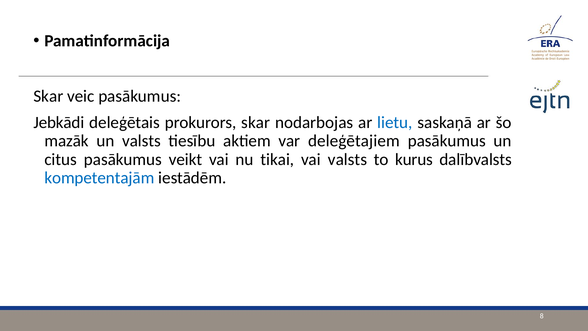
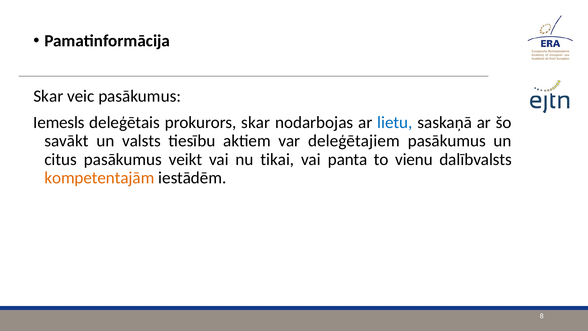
Jebkādi: Jebkādi -> Iemesls (59, 122)
mazāk: mazāk -> savākt (67, 141)
vai valsts: valsts -> panta (348, 159)
kurus: kurus -> vienu (414, 159)
kompetentajām colour: blue -> orange (99, 178)
